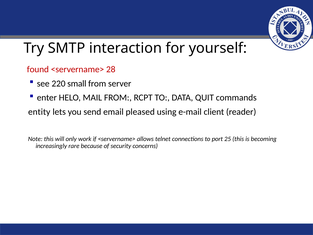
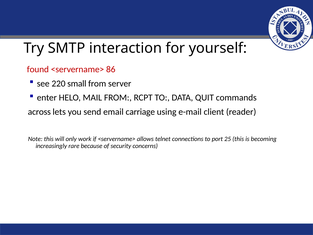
28: 28 -> 86 (111, 69)
entity: entity -> across (39, 112)
pleased: pleased -> carriage (140, 112)
